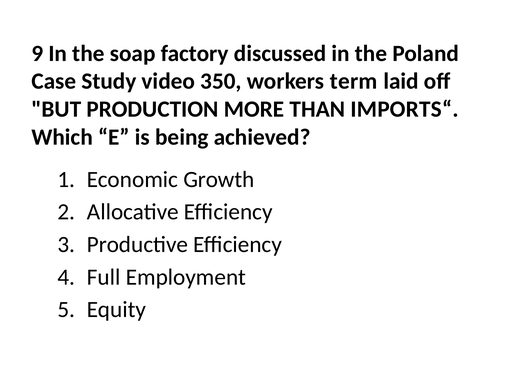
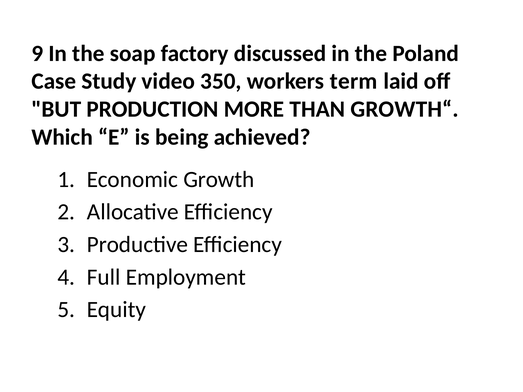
IMPORTS“: IMPORTS“ -> GROWTH“ (405, 109)
